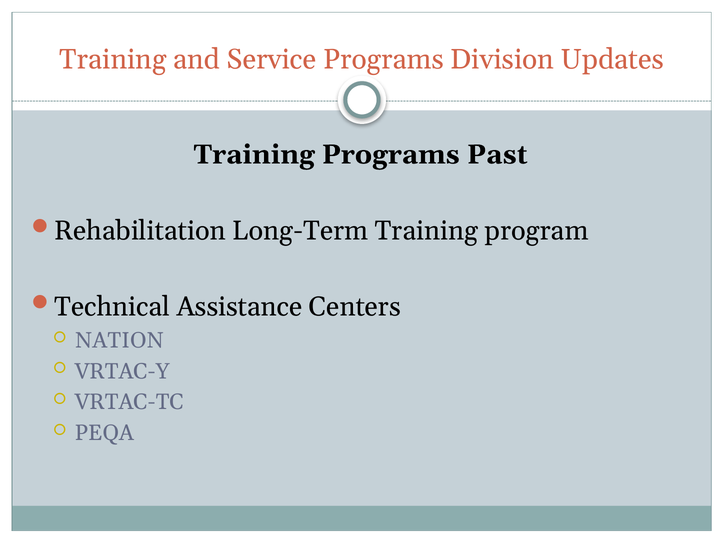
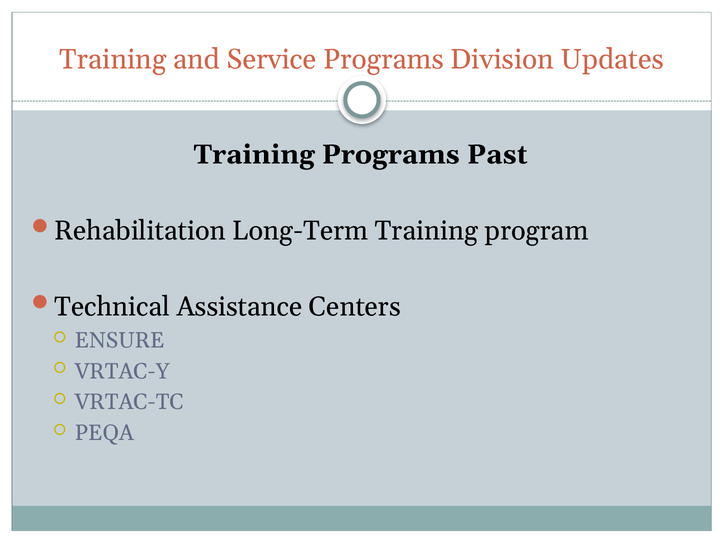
NATION: NATION -> ENSURE (120, 340)
